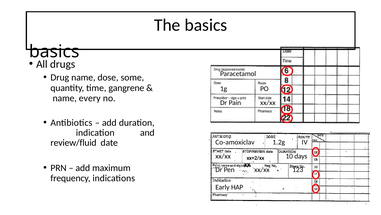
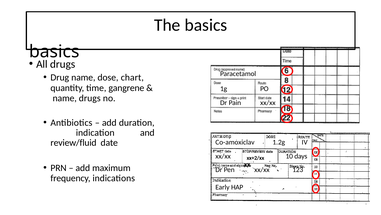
some: some -> chart (132, 77)
name every: every -> drugs (90, 98)
